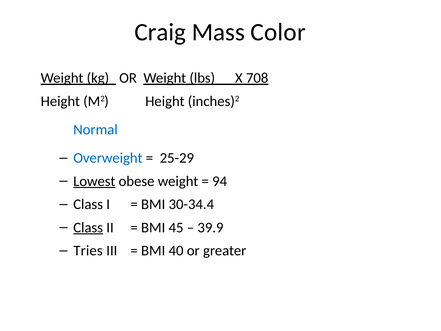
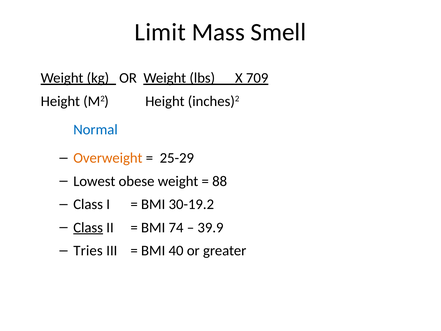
Craig: Craig -> Limit (160, 32)
Color: Color -> Smell (278, 32)
708: 708 -> 709 (257, 78)
Overweight colour: blue -> orange (108, 158)
Lowest underline: present -> none (94, 181)
94: 94 -> 88 (220, 181)
30-34.4: 30-34.4 -> 30-19.2 (191, 204)
45: 45 -> 74 (176, 227)
